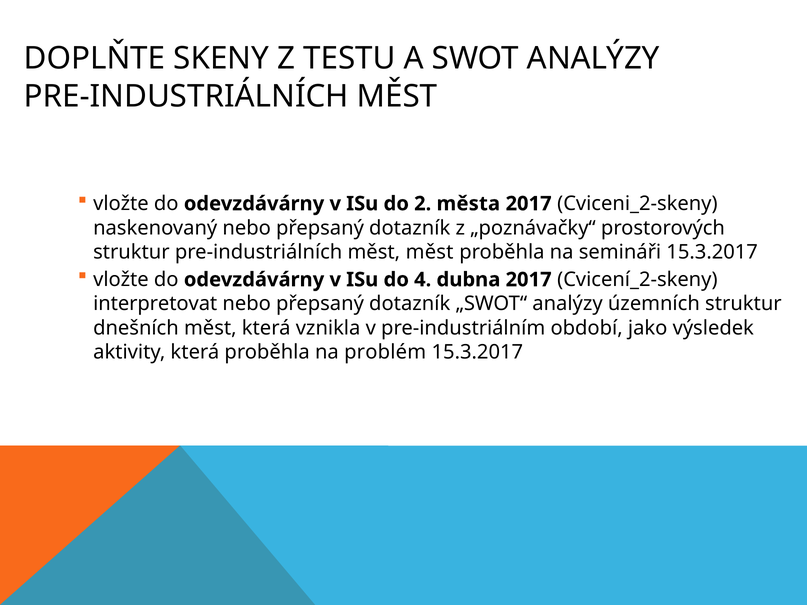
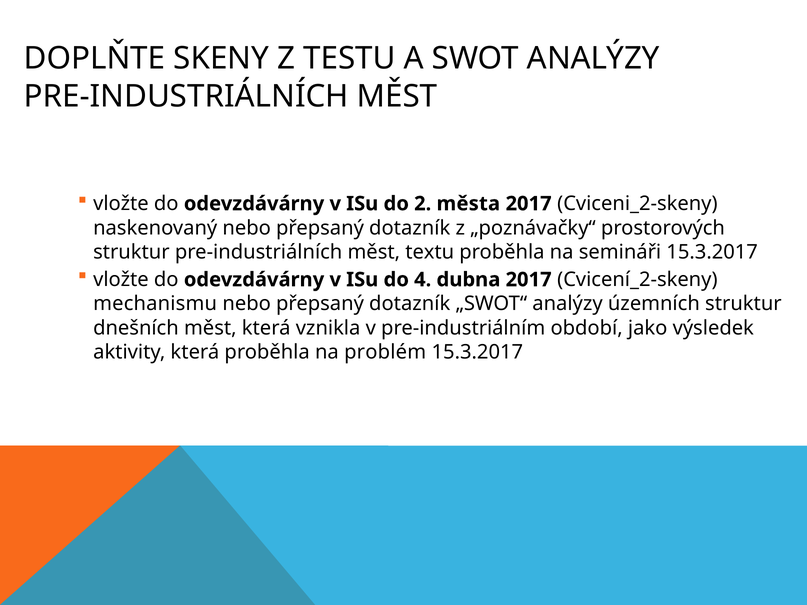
měst měst: měst -> textu (430, 252)
interpretovat: interpretovat -> mechanismu (155, 304)
